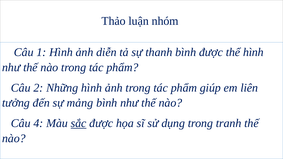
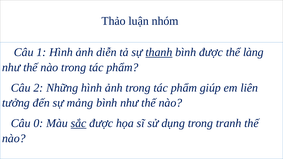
thanh underline: none -> present (159, 52)
thể hình: hình -> làng (253, 52)
4: 4 -> 0 (38, 123)
